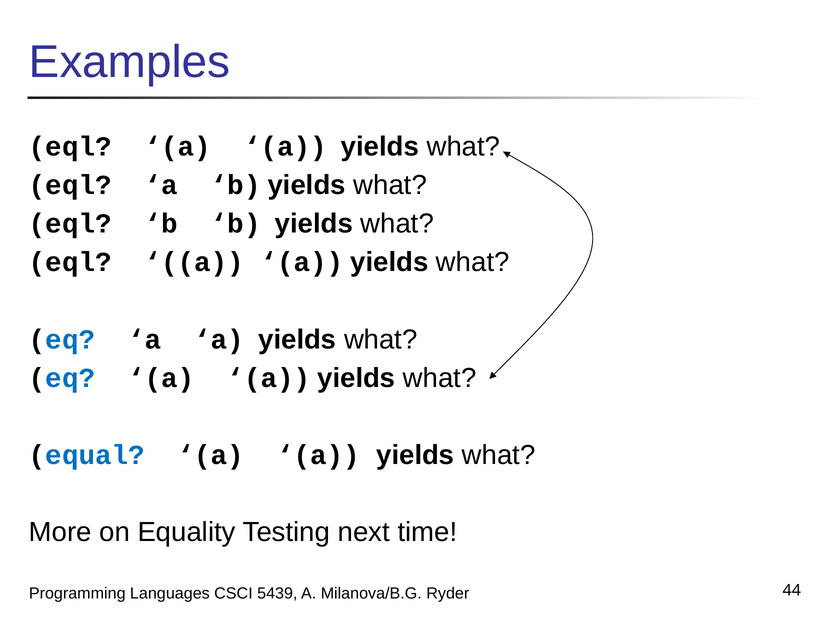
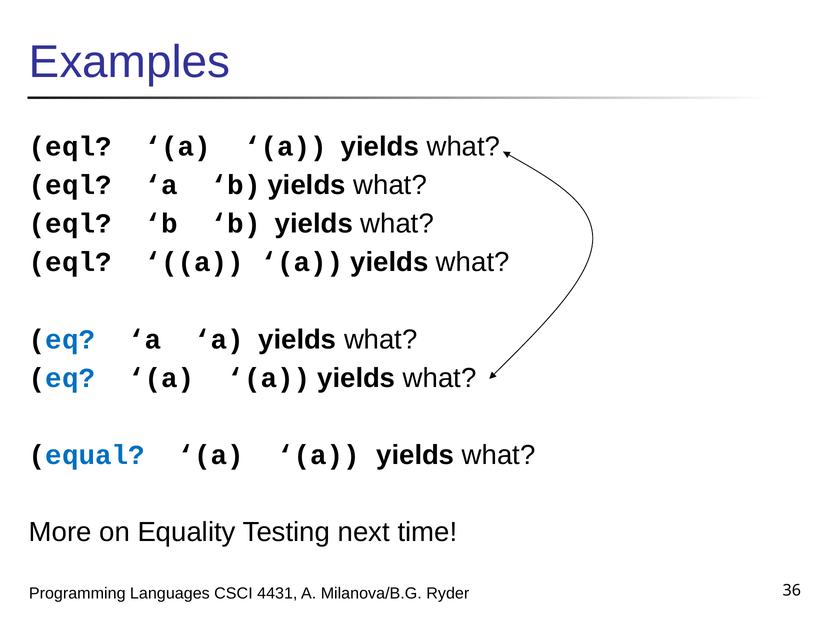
5439: 5439 -> 4431 (277, 594)
44: 44 -> 36 (792, 591)
